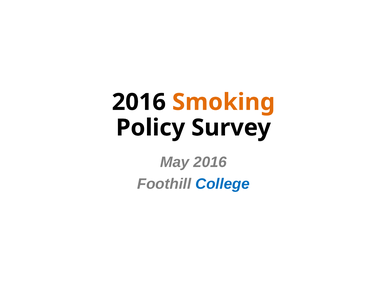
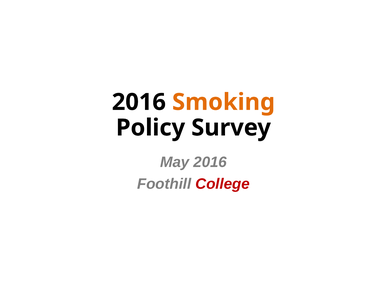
College colour: blue -> red (223, 184)
